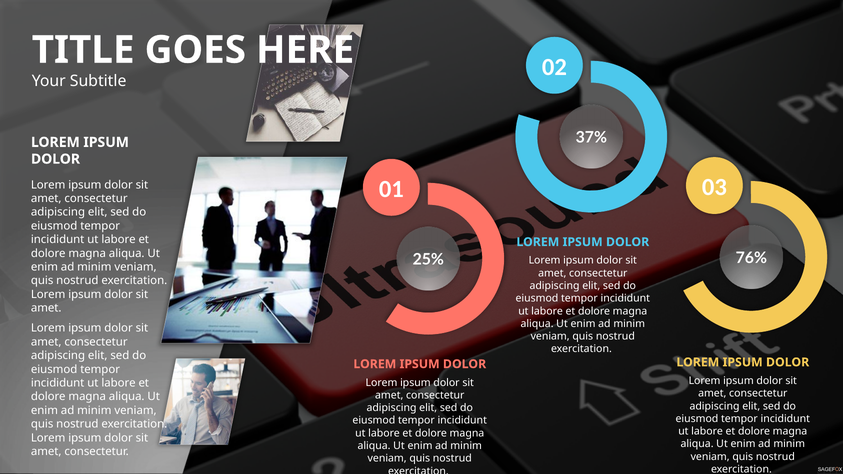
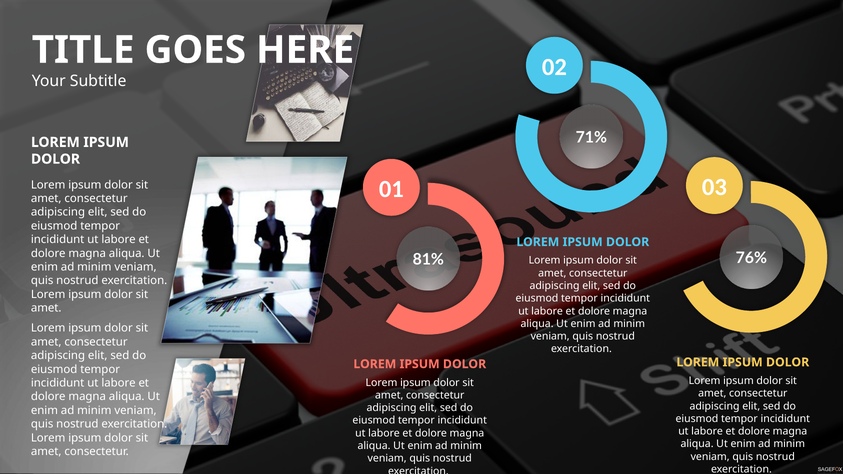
37%: 37% -> 71% (591, 138)
25%: 25% -> 81% (428, 260)
